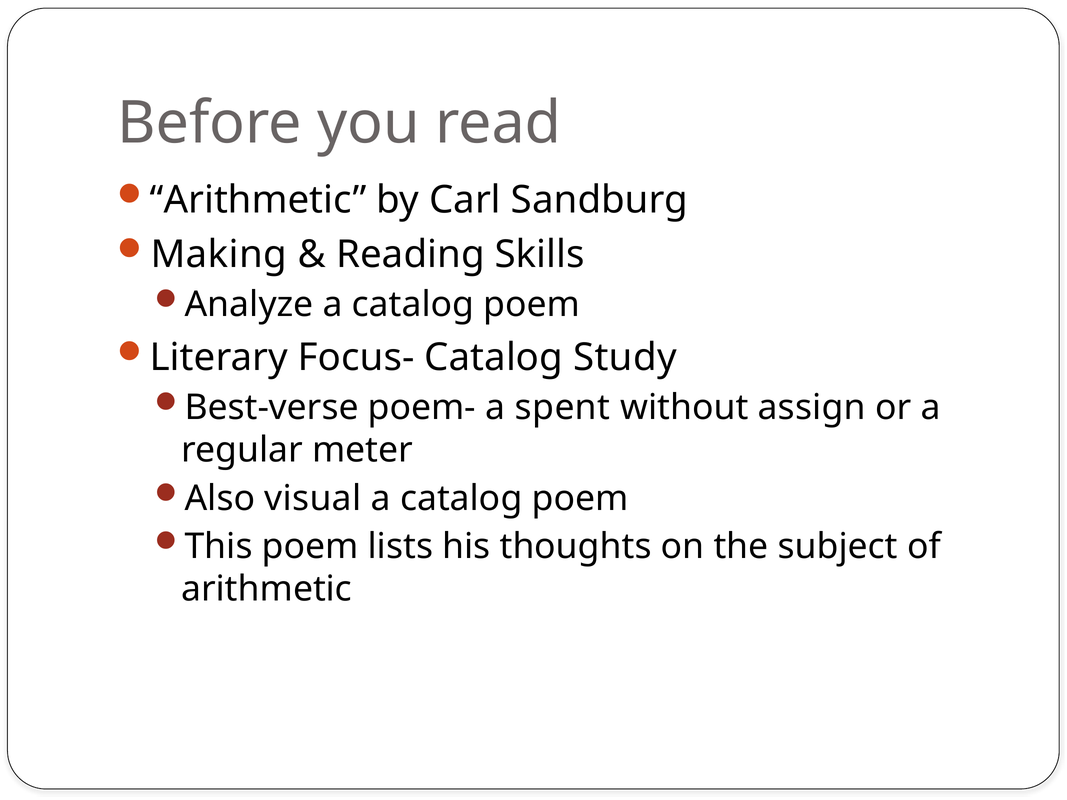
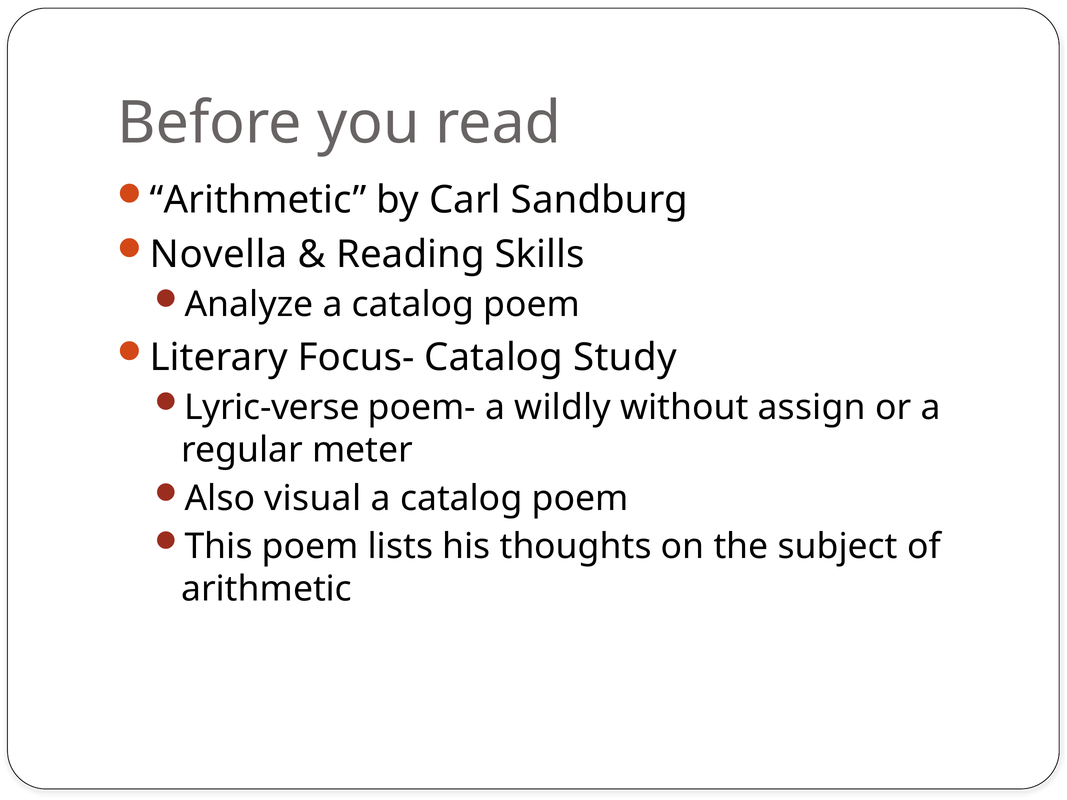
Making: Making -> Novella (219, 255)
Best-verse: Best-verse -> Lyric-verse (272, 408)
spent: spent -> wildly (563, 408)
